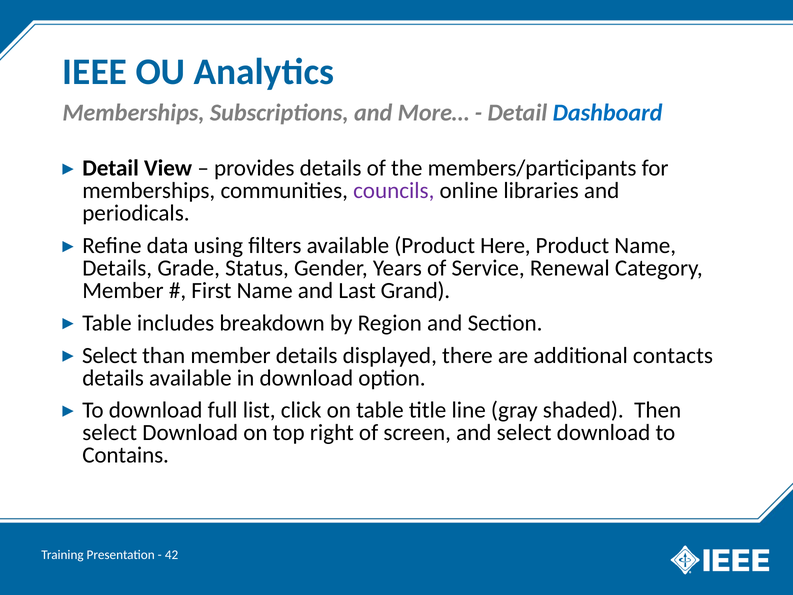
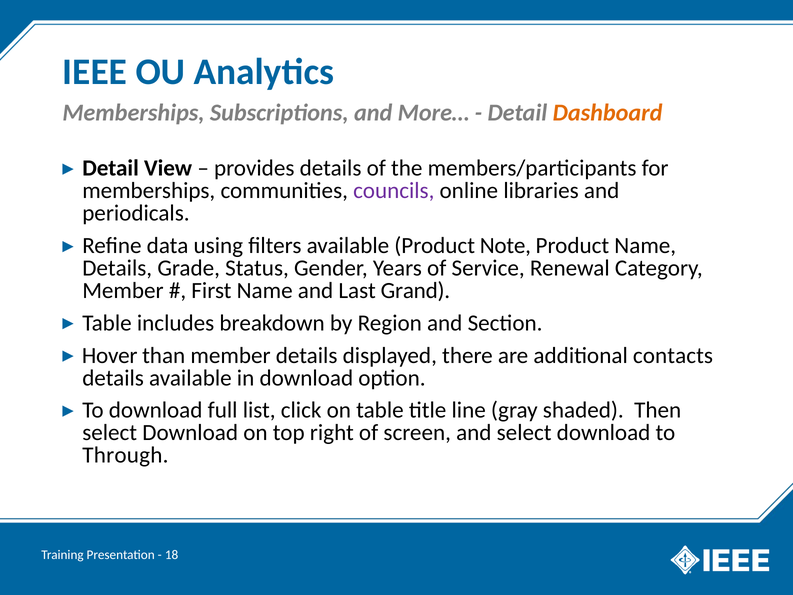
Dashboard colour: blue -> orange (608, 113)
Here: Here -> Note (505, 246)
Select: Select -> Hover (110, 355)
Contains: Contains -> Through (125, 455)
42: 42 -> 18 (172, 555)
